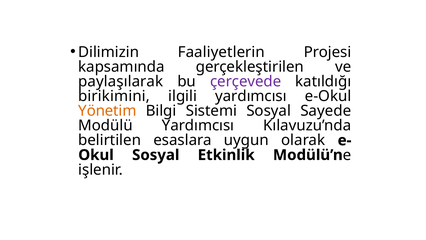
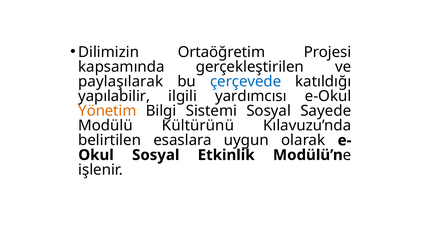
Faaliyetlerin: Faaliyetlerin -> Ortaöğretim (221, 52)
çerçevede colour: purple -> blue (246, 81)
birikimini: birikimini -> yapılabilir (114, 96)
Modülü Yardımcısı: Yardımcısı -> Kültürünü (198, 125)
